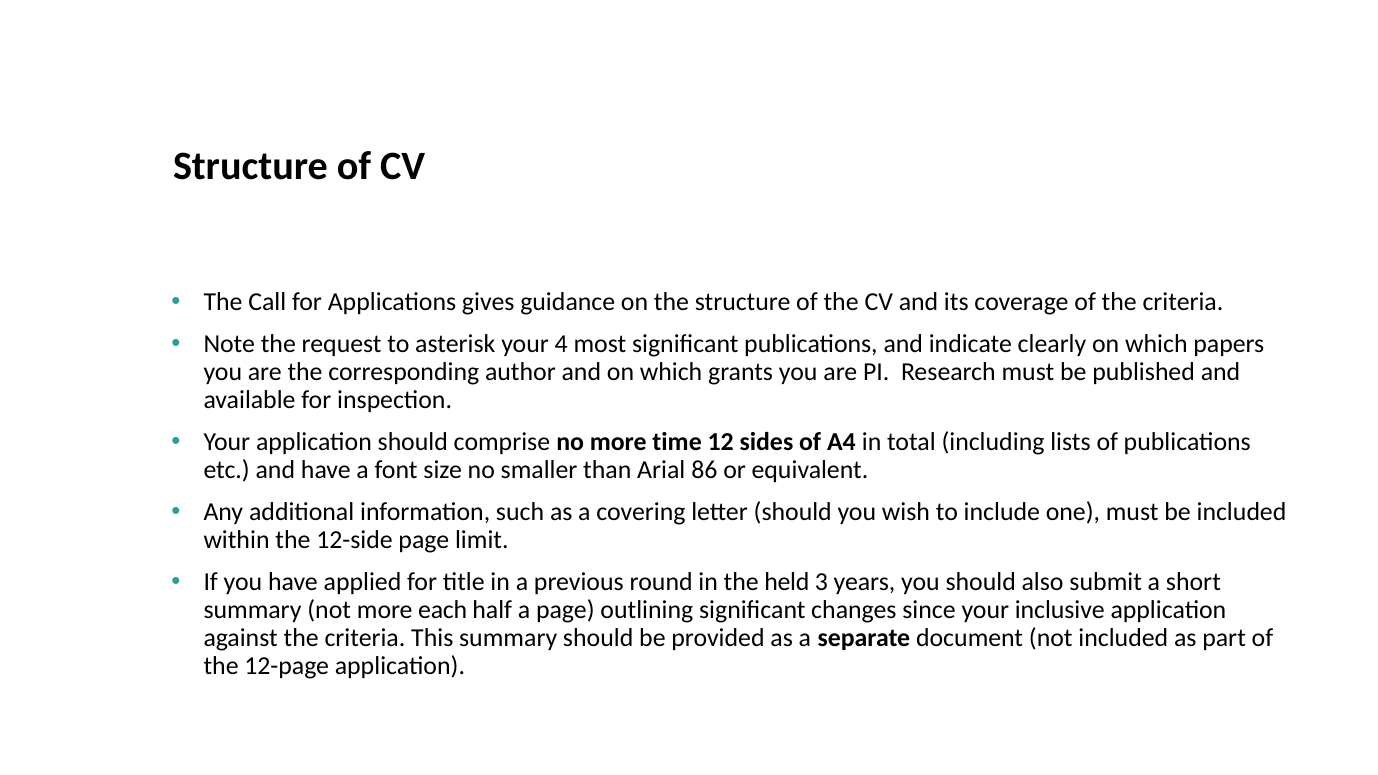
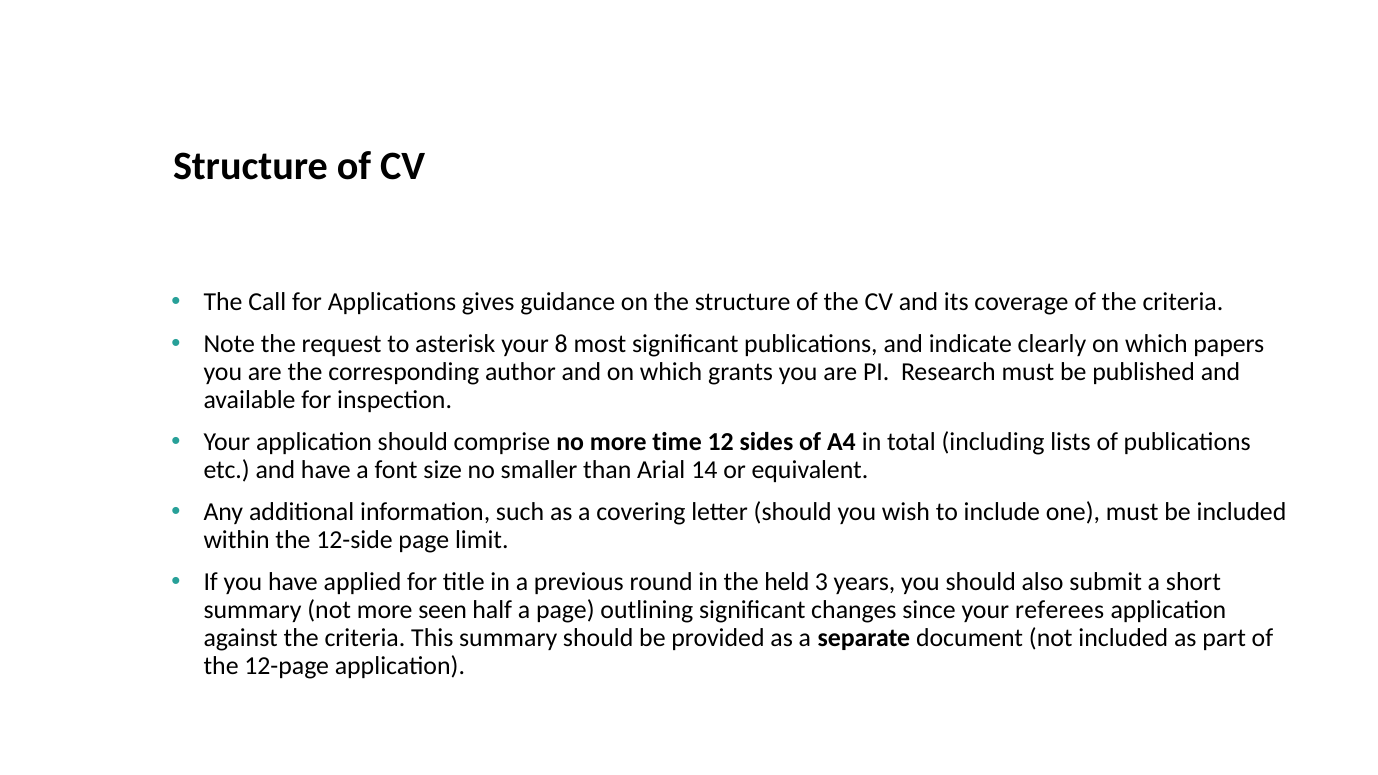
4: 4 -> 8 (561, 344)
86: 86 -> 14 (704, 470)
each: each -> seen (443, 610)
inclusive: inclusive -> referees (1060, 610)
